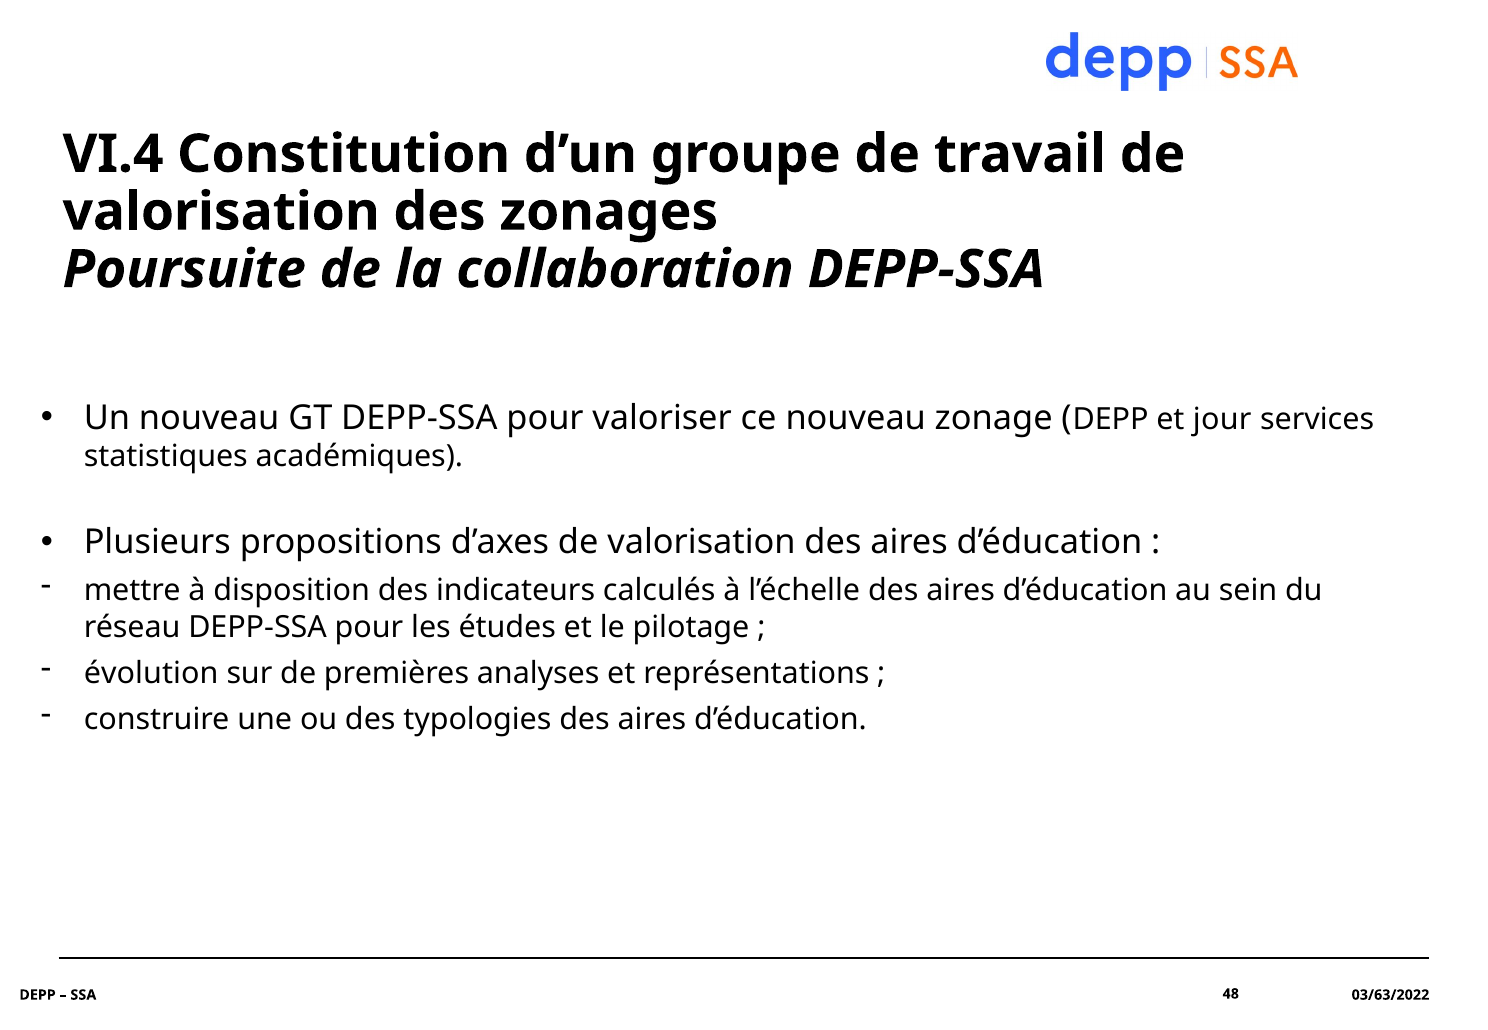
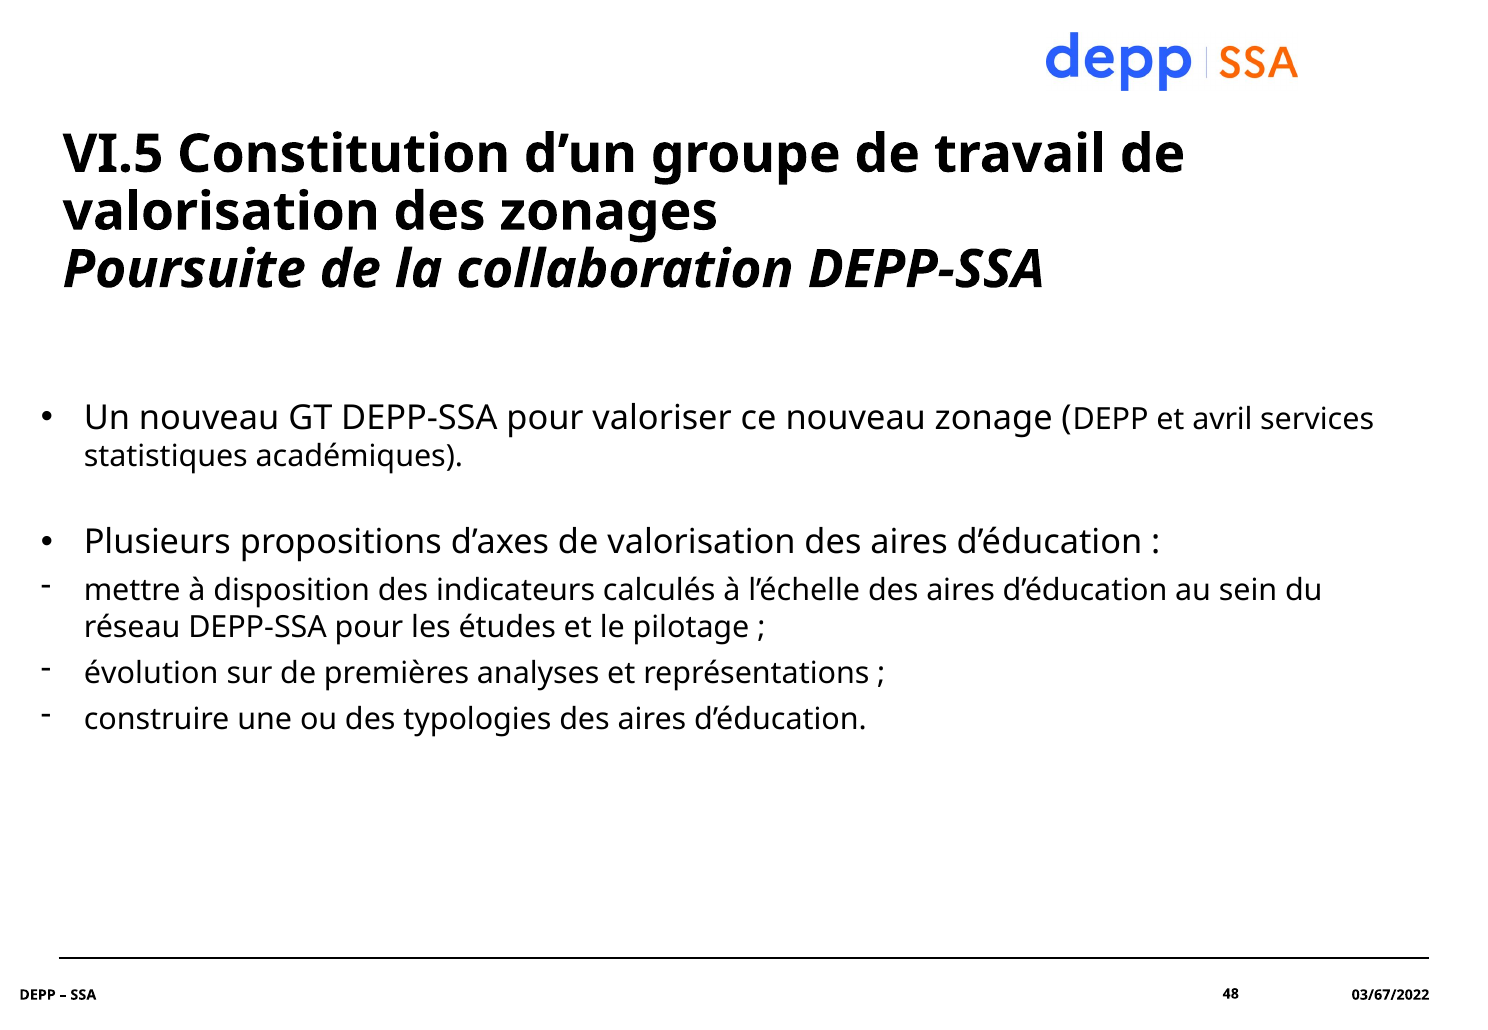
VI.4: VI.4 -> VI.5 (113, 154)
jour: jour -> avril (1222, 420)
03/63/2022: 03/63/2022 -> 03/67/2022 (1390, 995)
